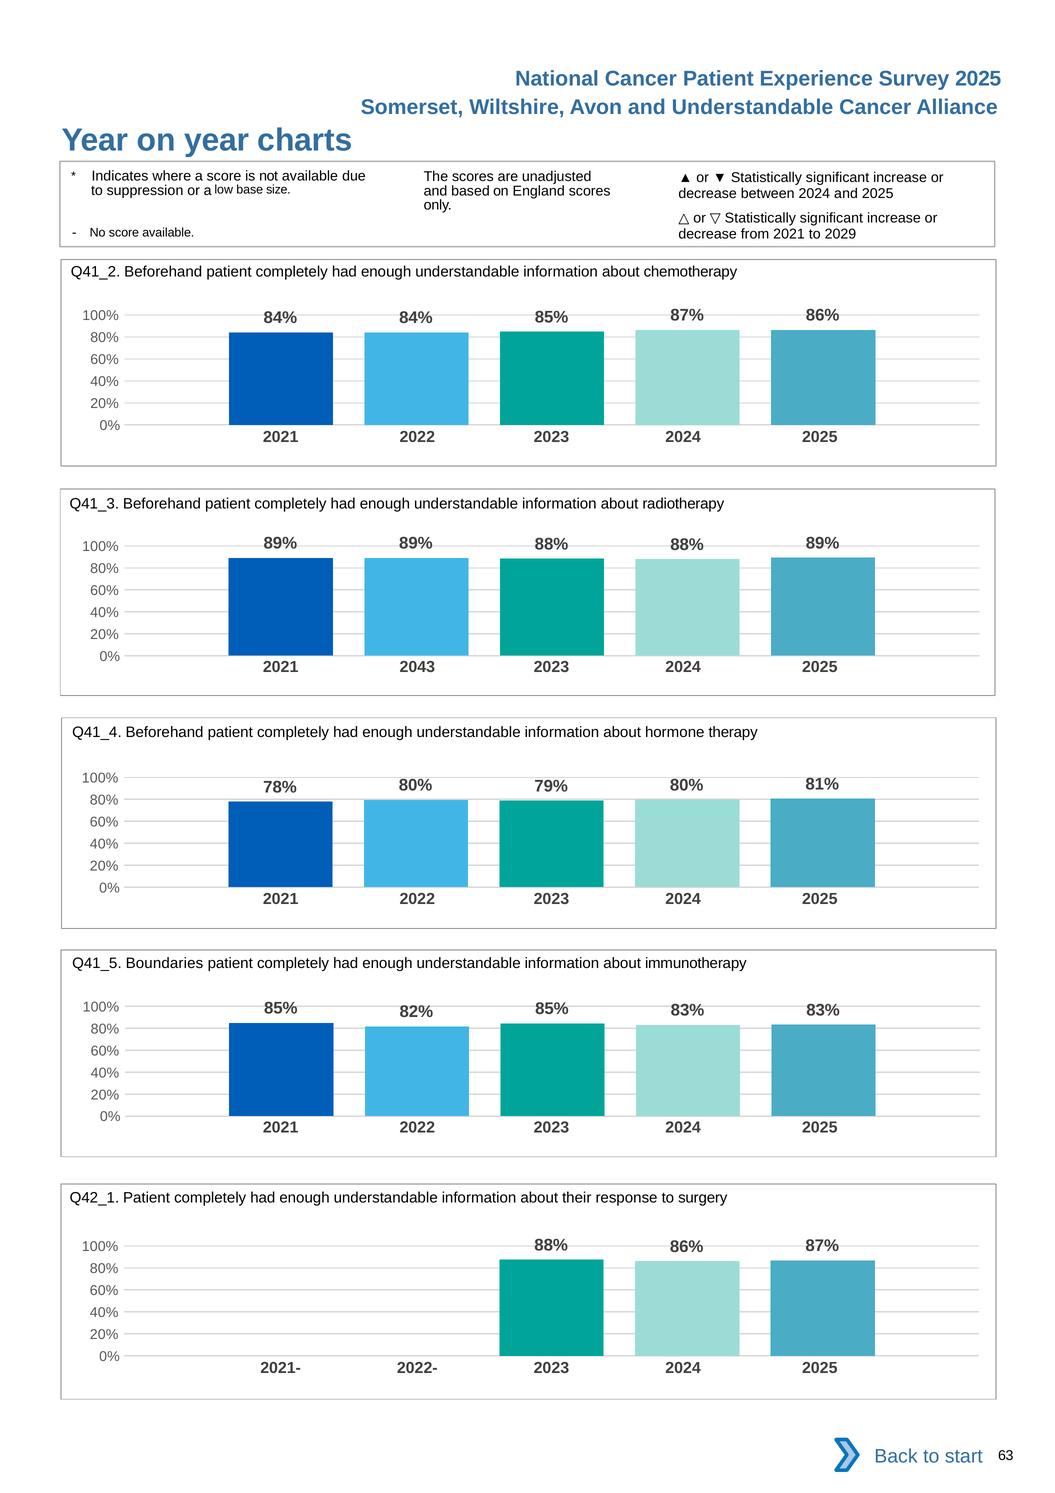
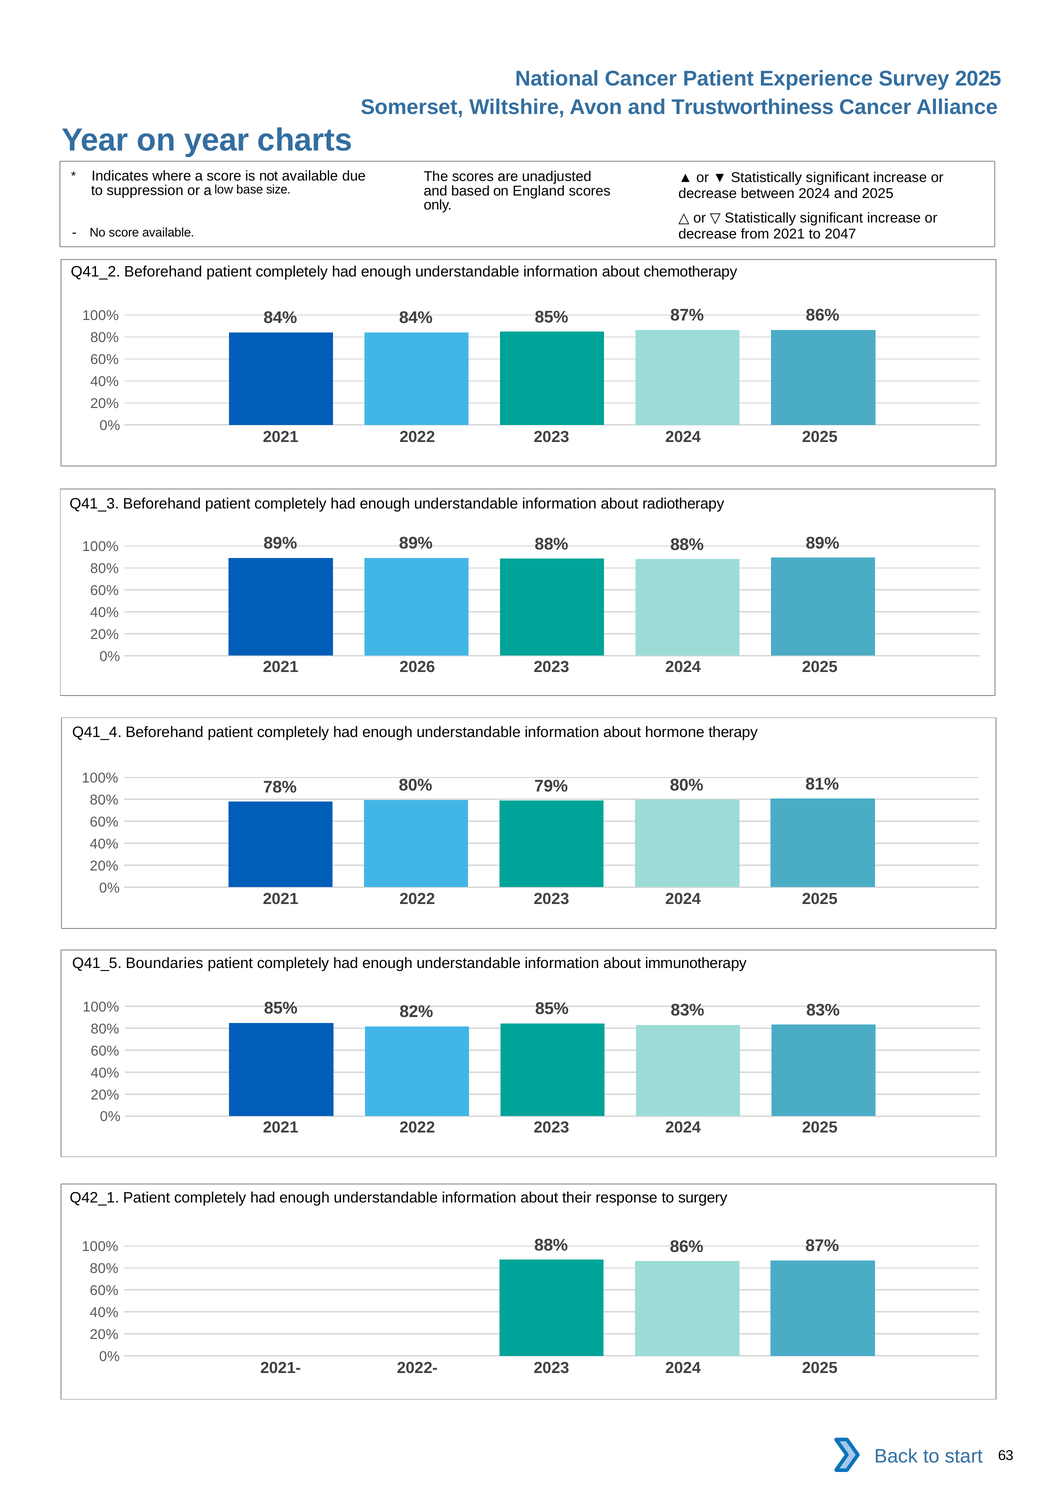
and Understandable: Understandable -> Trustworthiness (753, 107)
2029: 2029 -> 2047 (840, 234)
2043: 2043 -> 2026 (417, 667)
